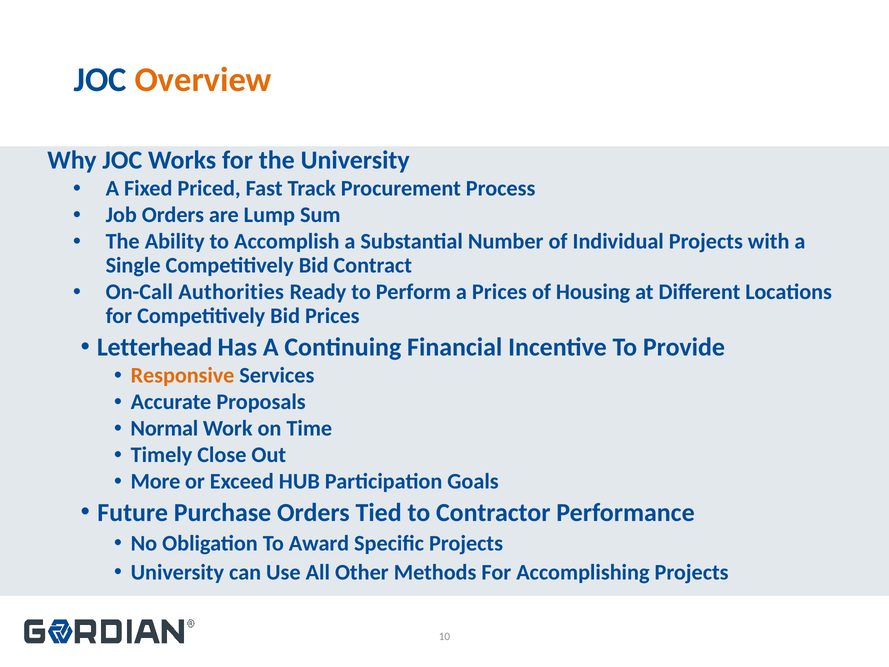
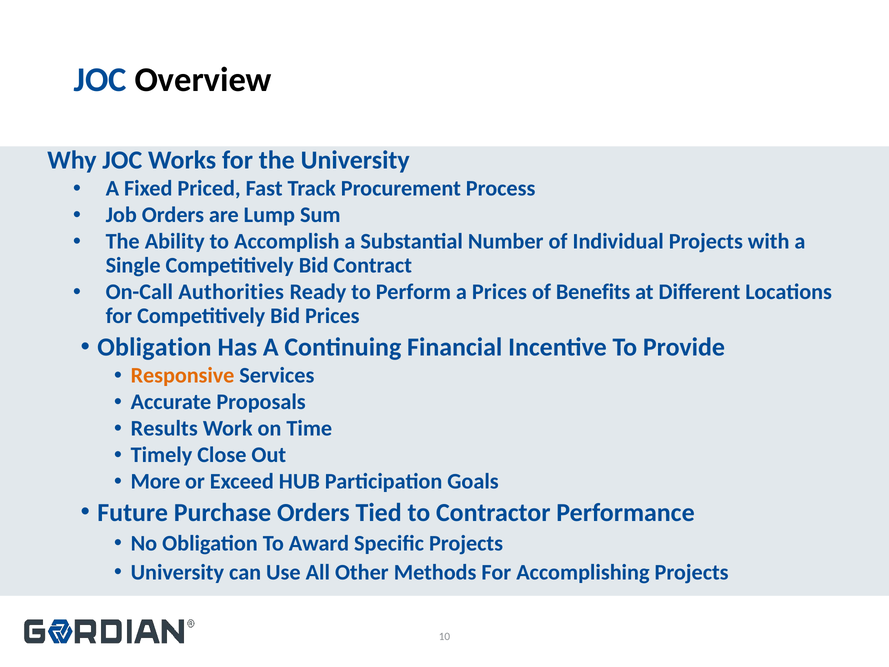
Overview colour: orange -> black (203, 80)
Housing: Housing -> Benefits (593, 292)
Letterhead: Letterhead -> Obligation (154, 347)
Normal: Normal -> Results (164, 428)
